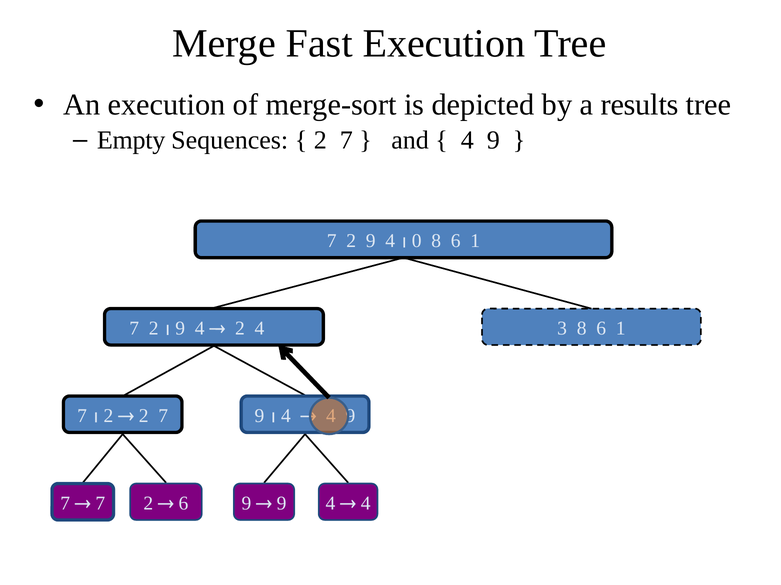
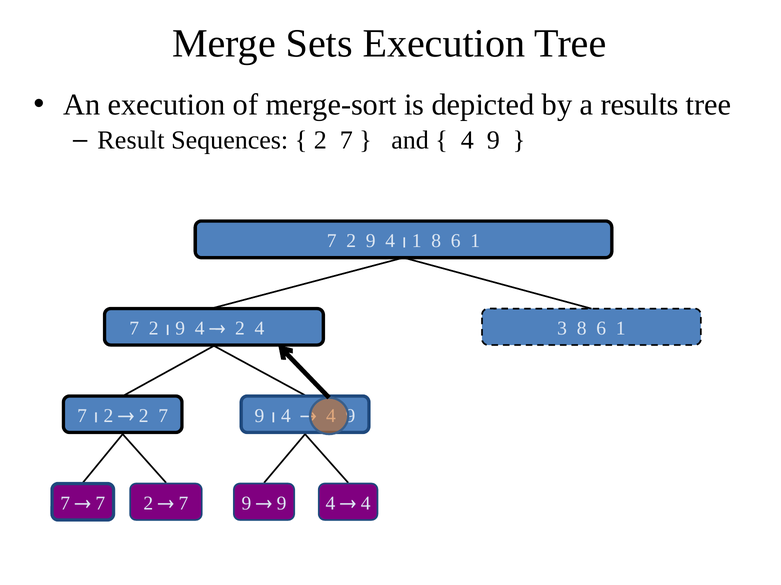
Fast: Fast -> Sets (319, 44)
Empty: Empty -> Result (131, 140)
0: 0 -> 1 (417, 241)
6: 6 -> 7 (183, 504)
